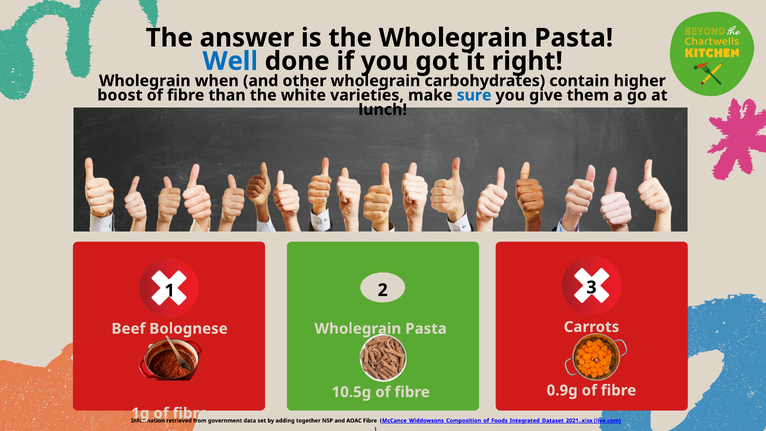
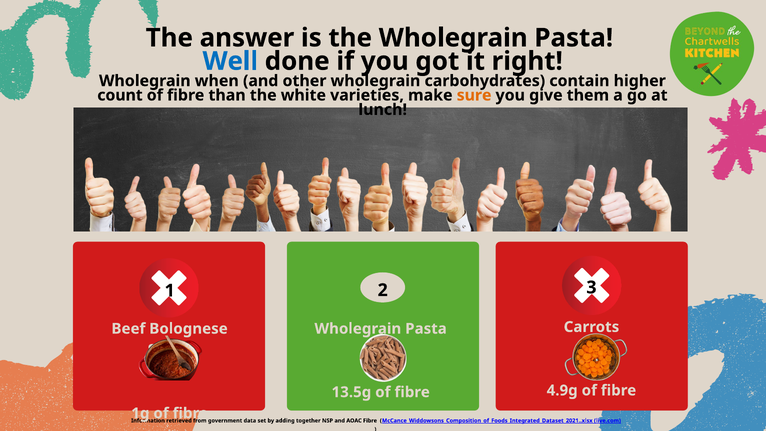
boost: boost -> count (120, 95)
sure colour: blue -> orange (474, 95)
0.9g: 0.9g -> 4.9g (562, 390)
10.5g: 10.5g -> 13.5g (351, 392)
